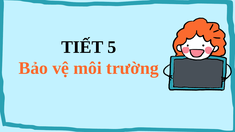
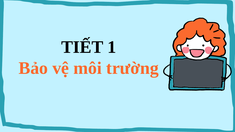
5: 5 -> 1 (112, 47)
